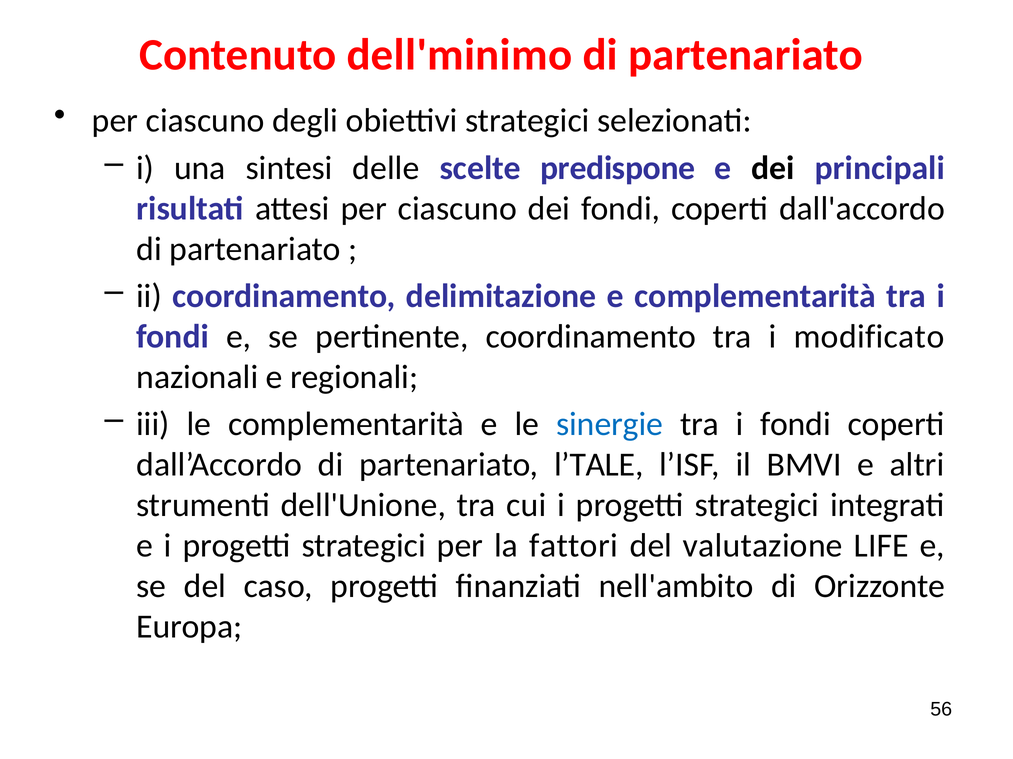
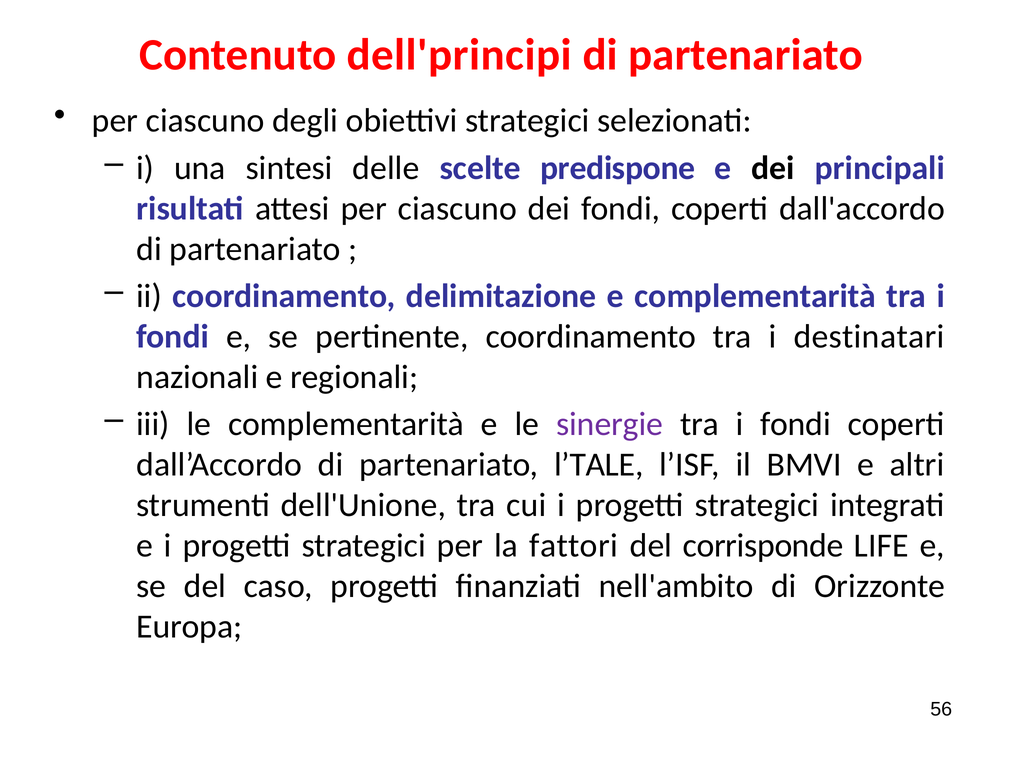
dell'minimo: dell'minimo -> dell'principi (459, 55)
modificato: modificato -> destinatari (869, 337)
sinergie colour: blue -> purple (610, 425)
valutazione: valutazione -> corrisponde (763, 546)
